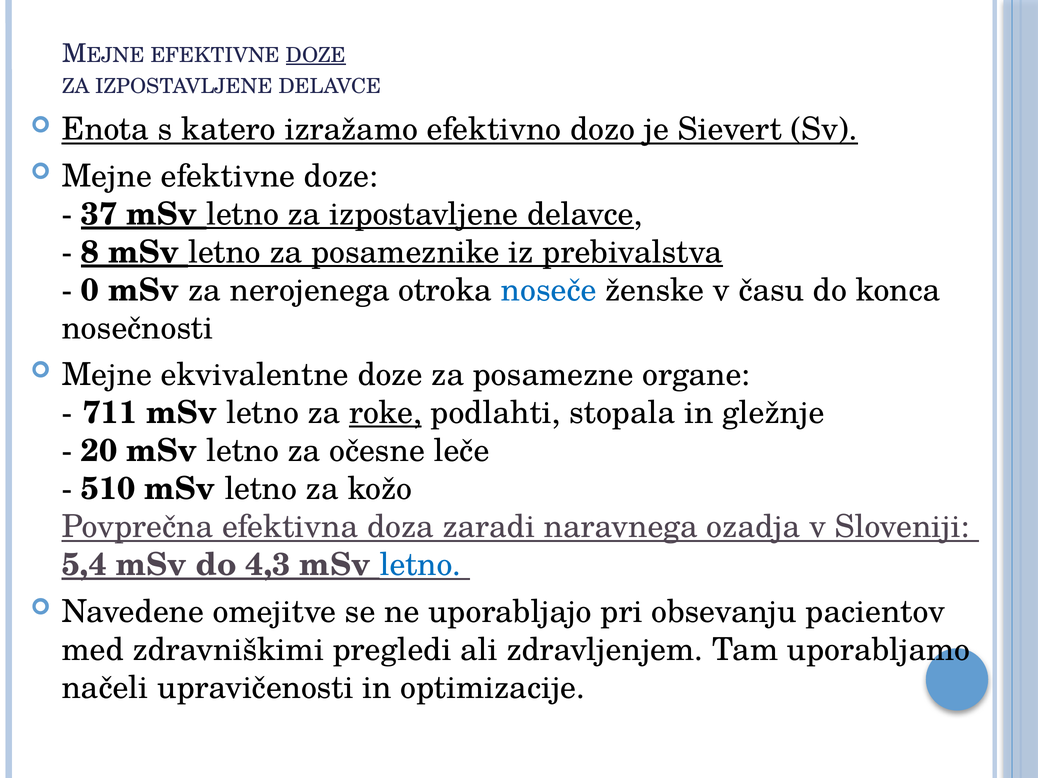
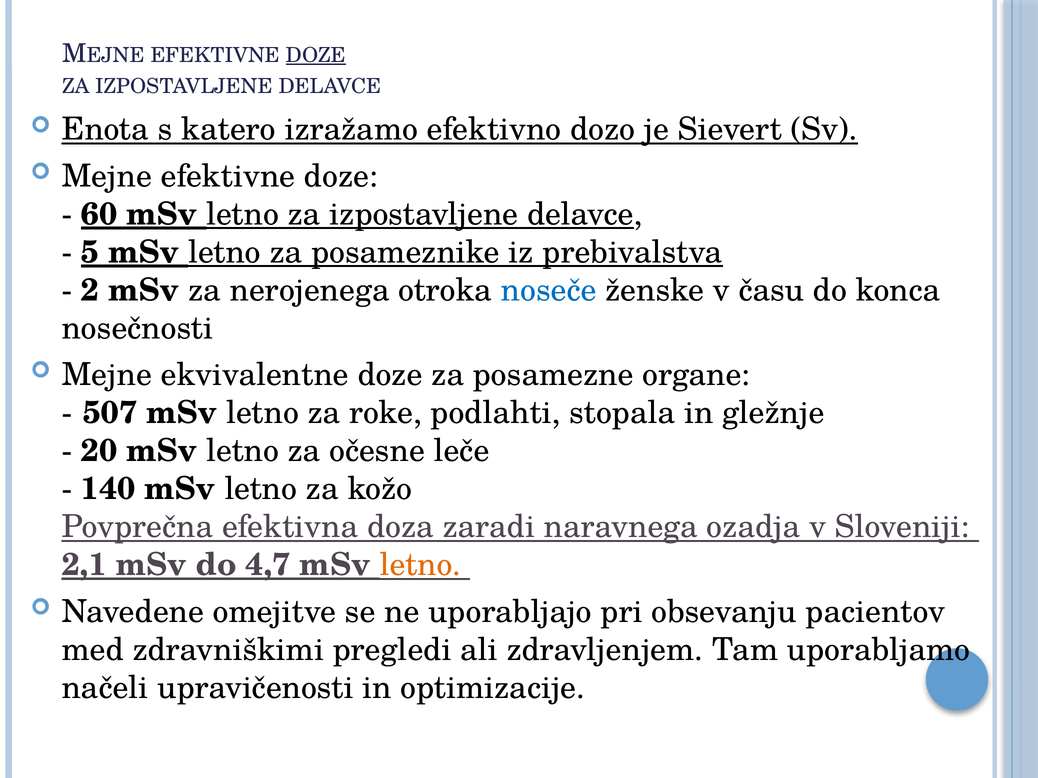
37: 37 -> 60 (99, 214)
8: 8 -> 5 (90, 252)
0: 0 -> 2 (90, 290)
711: 711 -> 507 (110, 413)
roke underline: present -> none (386, 413)
510: 510 -> 140 (108, 489)
5,4: 5,4 -> 2,1 (84, 565)
4,3: 4,3 -> 4,7 (268, 565)
letno colour: blue -> orange (420, 565)
